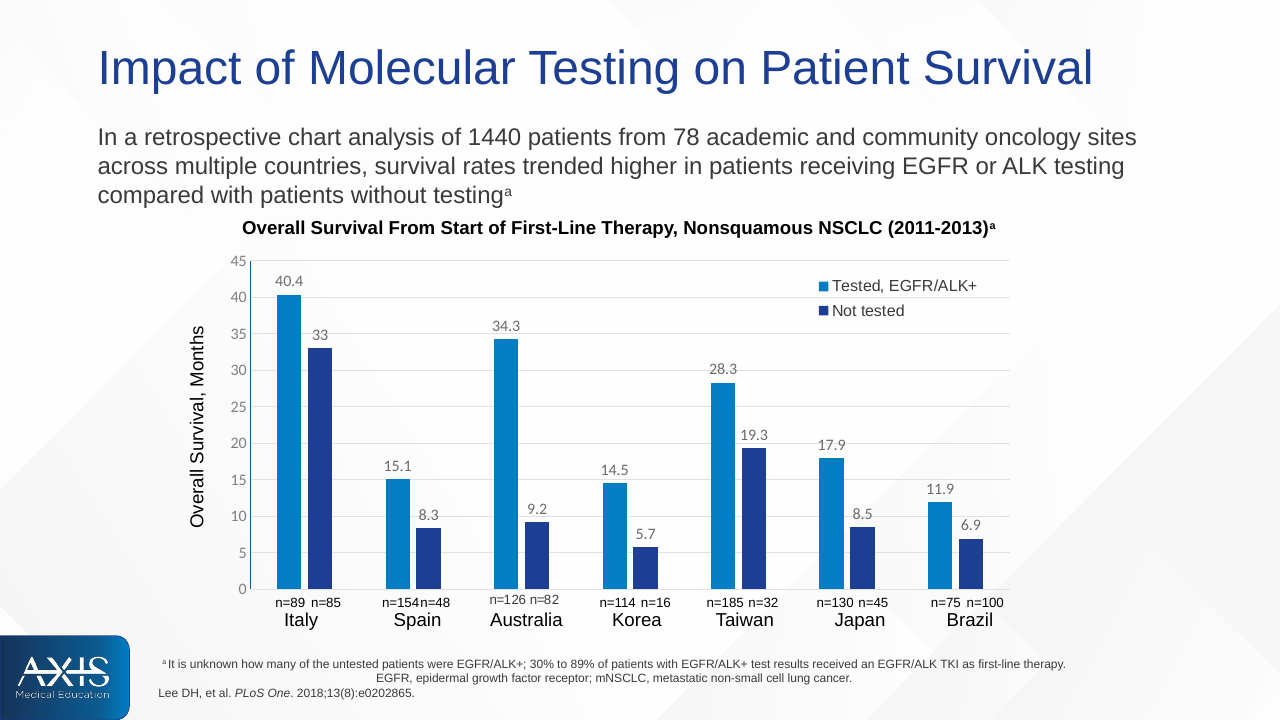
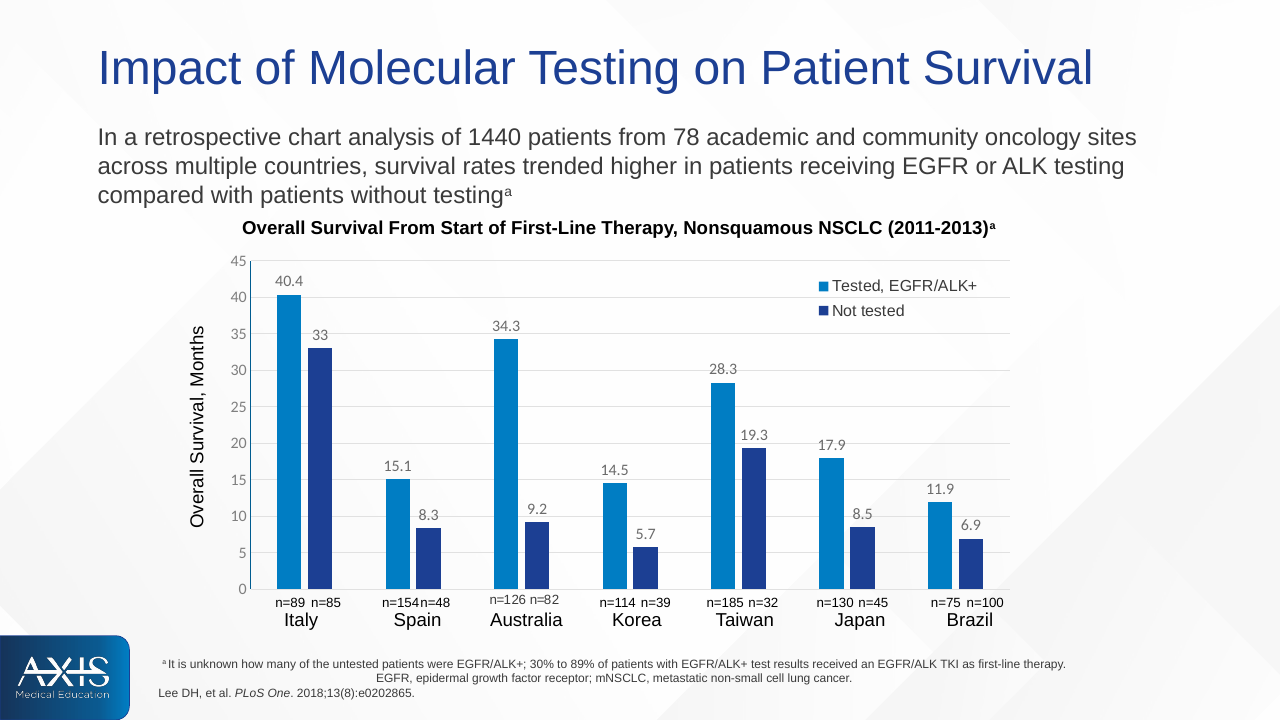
n=16: n=16 -> n=39 (656, 603)
